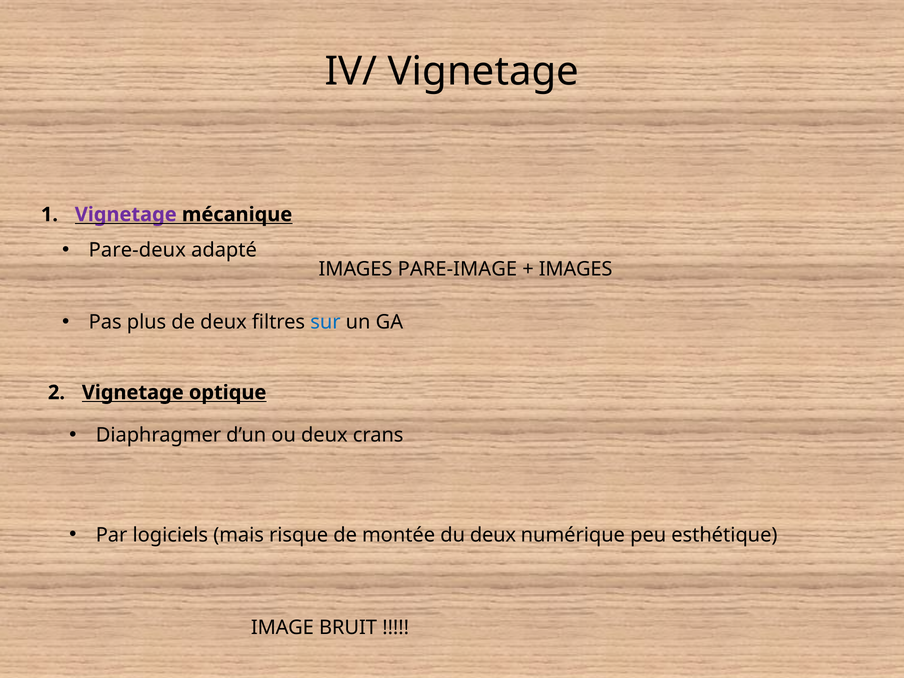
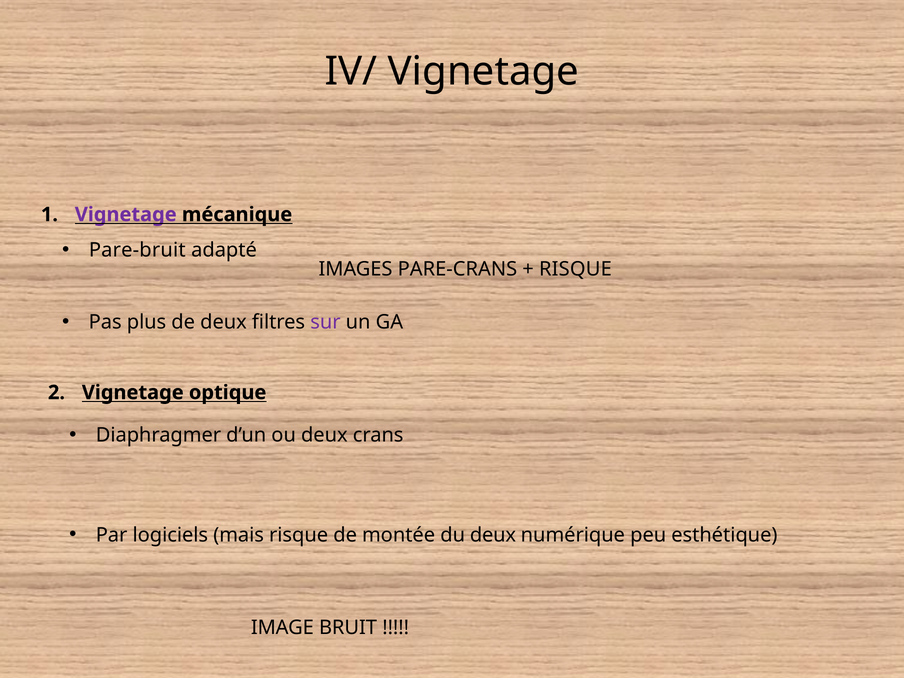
Pare-deux: Pare-deux -> Pare-bruit (137, 250)
PARE-IMAGE: PARE-IMAGE -> PARE-CRANS (457, 269)
IMAGES: IMAGES -> RISQUE (575, 269)
sur colour: blue -> purple (325, 322)
